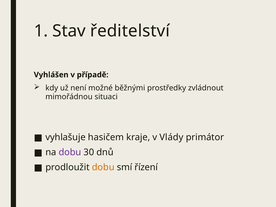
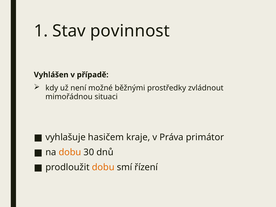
ředitelství: ředitelství -> povinnost (130, 31)
Vlády: Vlády -> Práva (172, 137)
dobu colour: purple -> orange (70, 152)
